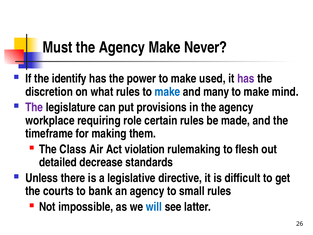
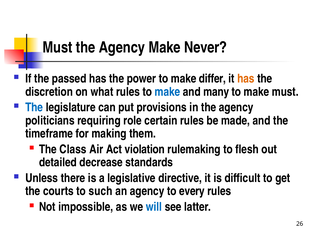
identify: identify -> passed (69, 78)
used: used -> differ (212, 78)
has colour: purple -> orange (246, 78)
make mind: mind -> must (285, 92)
The colour: purple -> blue (34, 107)
workplace: workplace -> politicians (50, 120)
bank: bank -> such (101, 191)
small: small -> every (192, 191)
